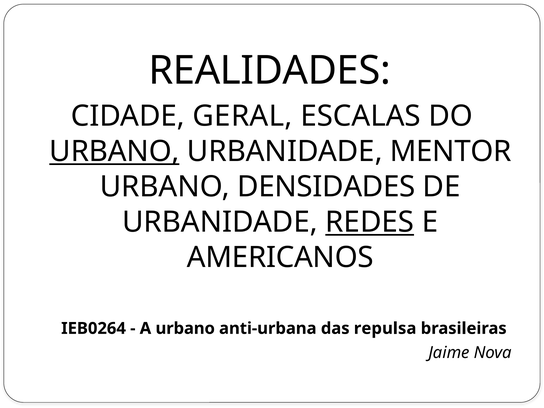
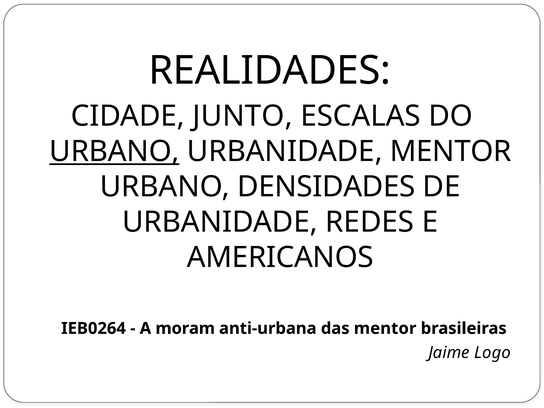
GERAL: GERAL -> JUNTO (243, 116)
REDES underline: present -> none (370, 222)
A urbano: urbano -> moram (185, 328)
das repulsa: repulsa -> mentor (385, 328)
Nova: Nova -> Logo (493, 353)
